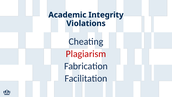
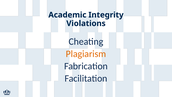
Plagiarism colour: red -> orange (86, 54)
